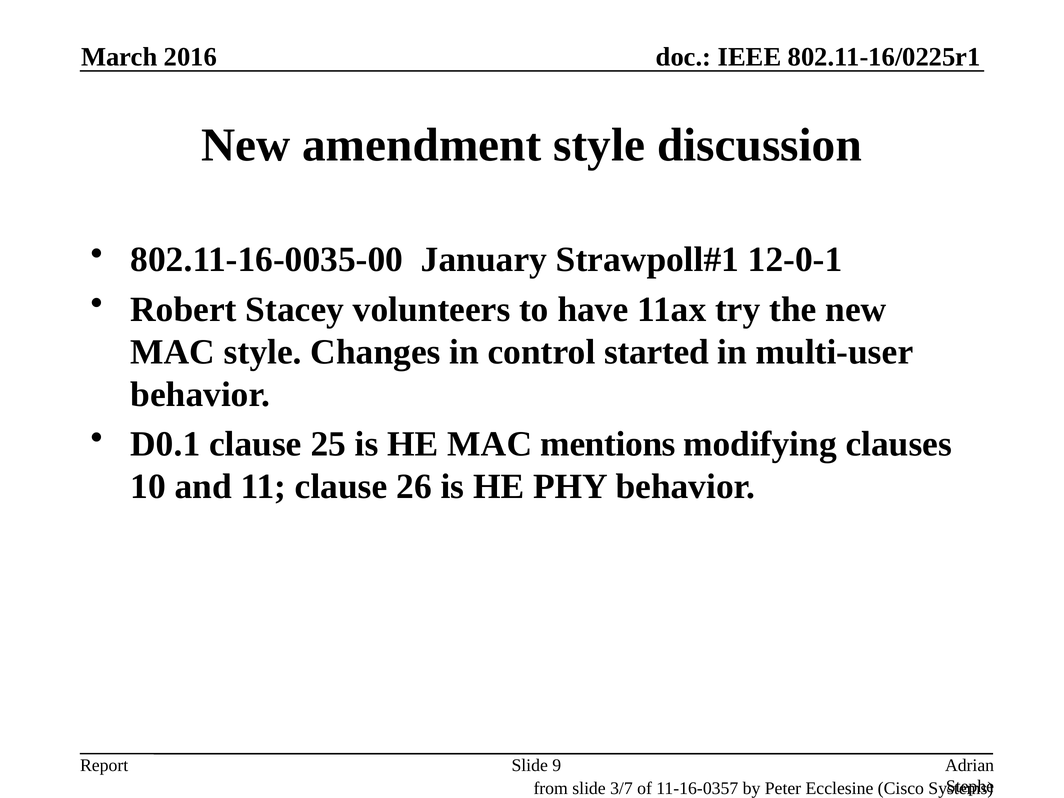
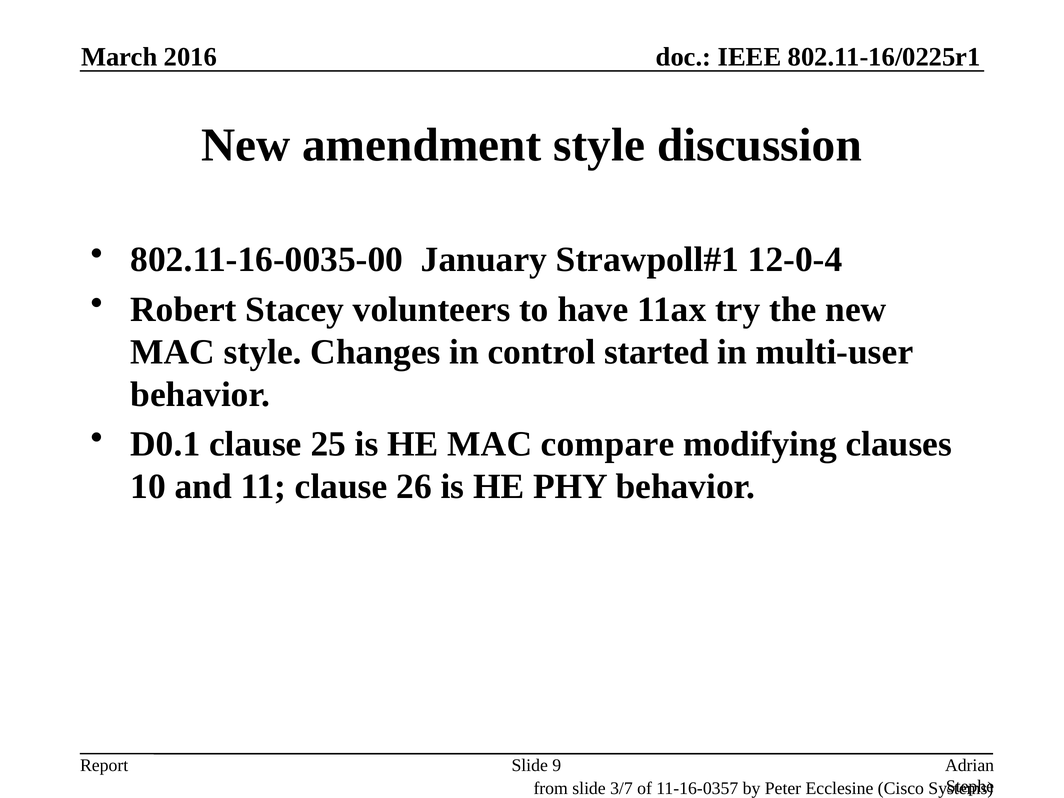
12-0-1: 12-0-1 -> 12-0-4 (795, 260)
mentions: mentions -> compare (608, 444)
